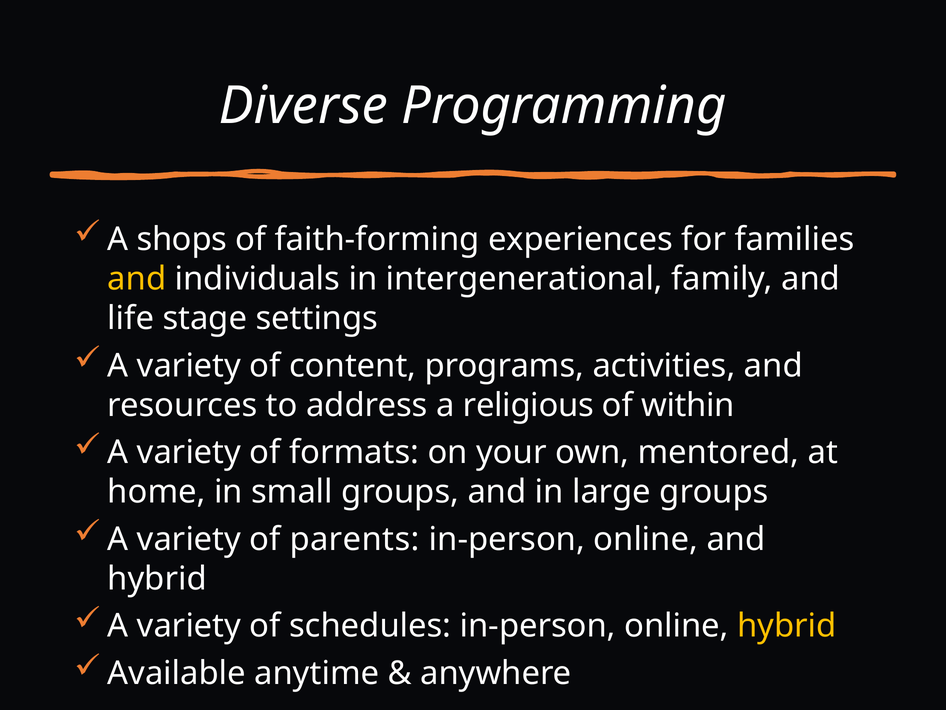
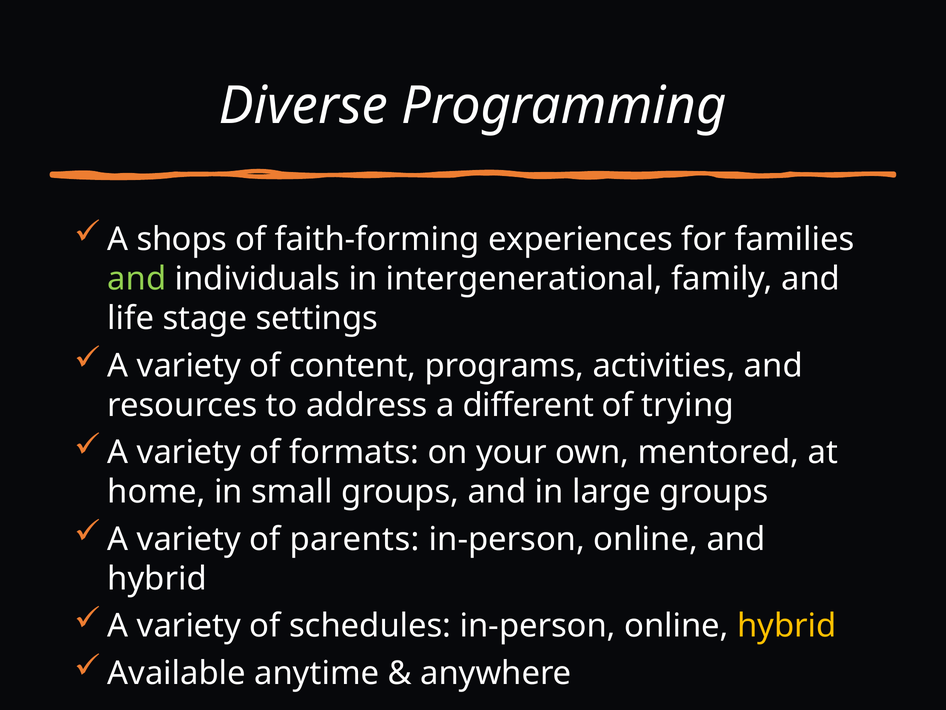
and colour: yellow -> light green (137, 279)
religious: religious -> different (528, 405)
within: within -> trying (688, 405)
